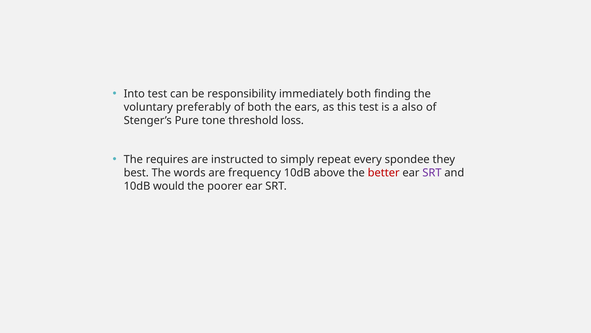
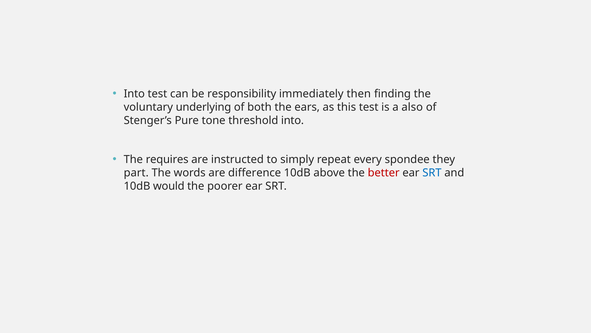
immediately both: both -> then (359, 94)
preferably: preferably -> underlying (203, 107)
threshold loss: loss -> into (292, 120)
best: best -> part (136, 173)
frequency: frequency -> difference (255, 173)
SRT colour: purple -> blue (432, 173)
